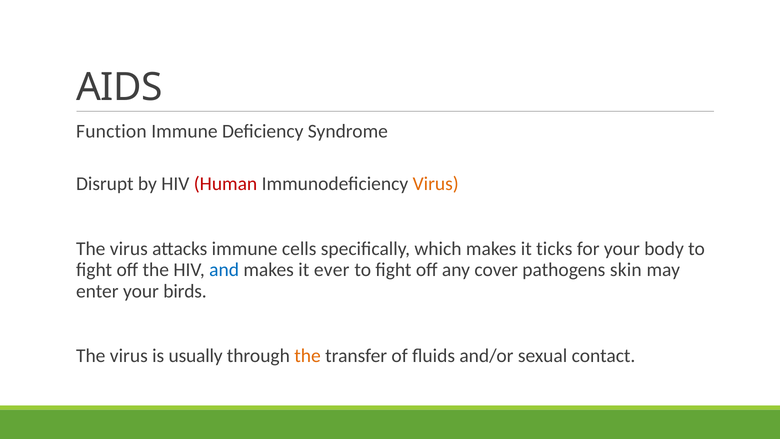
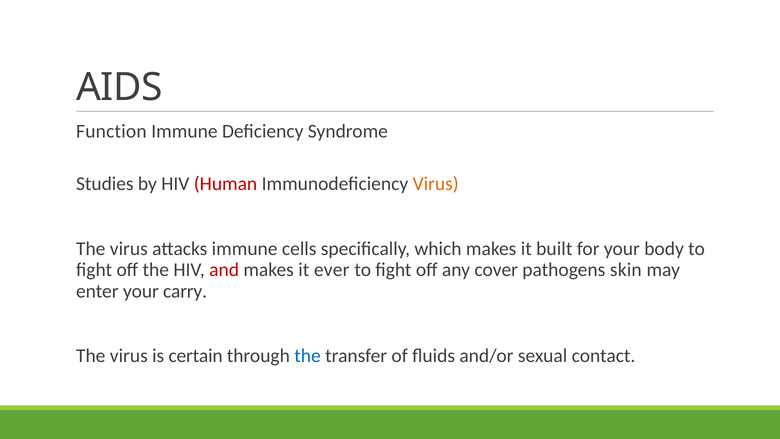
Disrupt: Disrupt -> Studies (105, 184)
ticks: ticks -> built (554, 249)
and colour: blue -> red (224, 270)
birds: birds -> carry (185, 291)
usually: usually -> certain (196, 356)
the colour: orange -> blue (308, 356)
